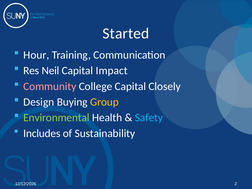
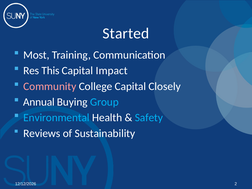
Hour: Hour -> Most (36, 55)
Neil: Neil -> This (50, 71)
Design: Design -> Annual (39, 102)
Group colour: yellow -> light blue (104, 102)
Environmental colour: light green -> light blue (56, 118)
Includes: Includes -> Reviews (42, 133)
